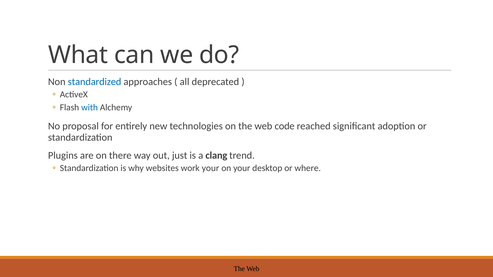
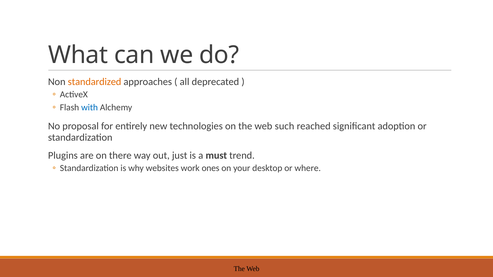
standardized colour: blue -> orange (95, 82)
code: code -> such (285, 126)
clang: clang -> must (216, 156)
work your: your -> ones (211, 168)
